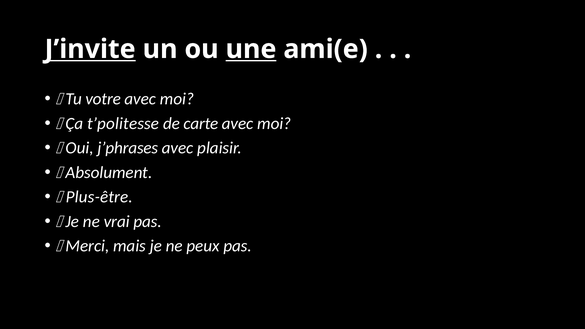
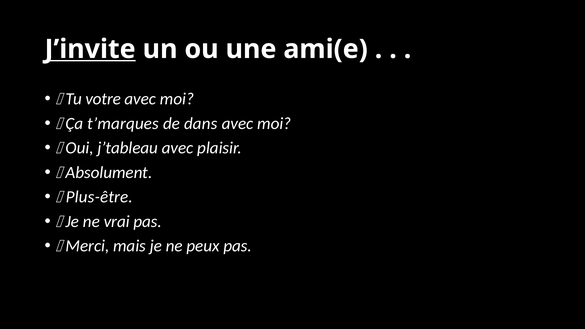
une underline: present -> none (251, 49)
t’politesse: t’politesse -> t’marques (123, 123)
carte: carte -> dans (201, 123)
j’phrases: j’phrases -> j’tableau (128, 148)
